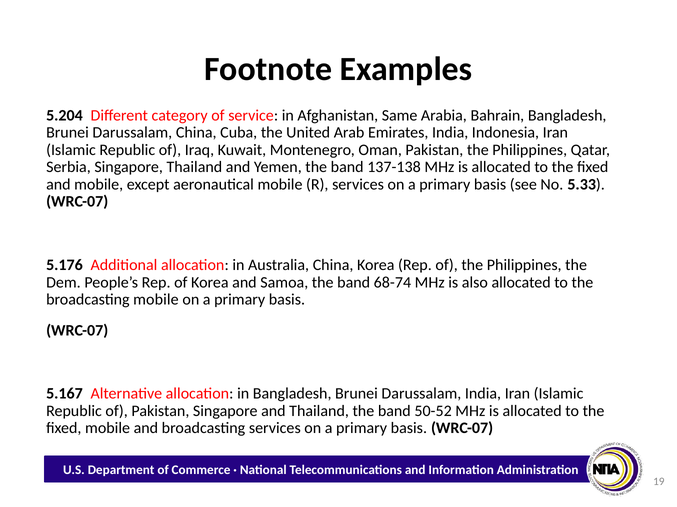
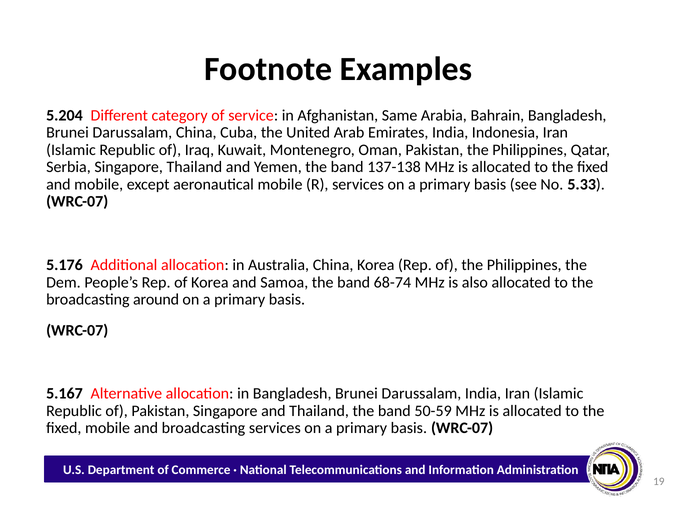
broadcasting mobile: mobile -> around (156, 300)
50-52: 50-52 -> 50-59 (433, 412)
